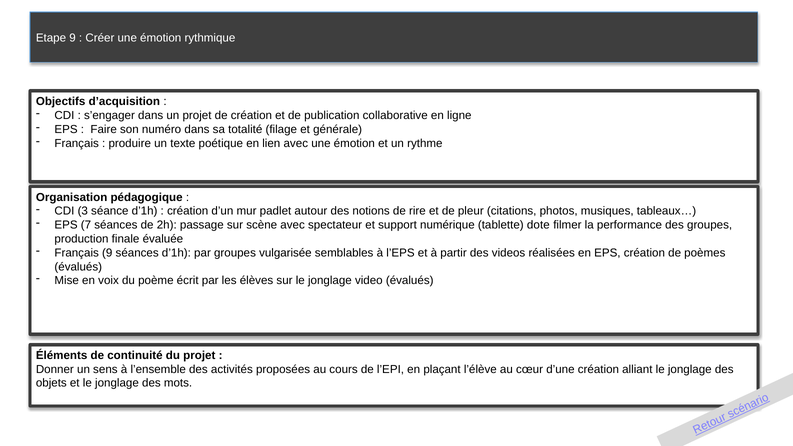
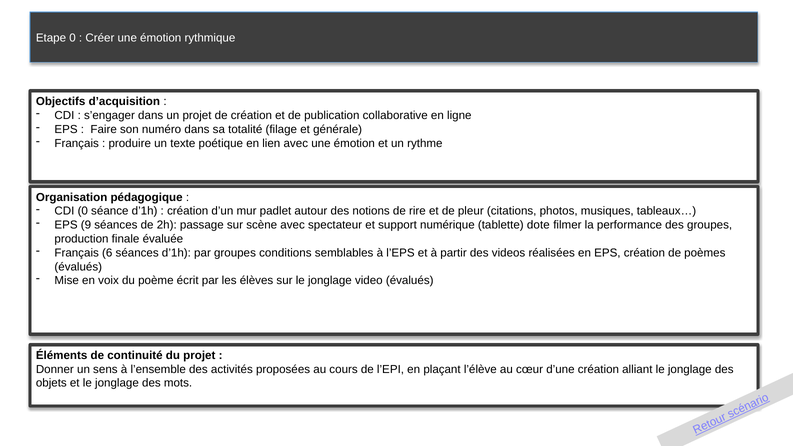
Etape 9: 9 -> 0 (73, 38)
CDI 3: 3 -> 0 (83, 211)
7: 7 -> 9 (86, 225)
Français 9: 9 -> 6 (107, 253)
vulgarisée: vulgarisée -> conditions (285, 253)
